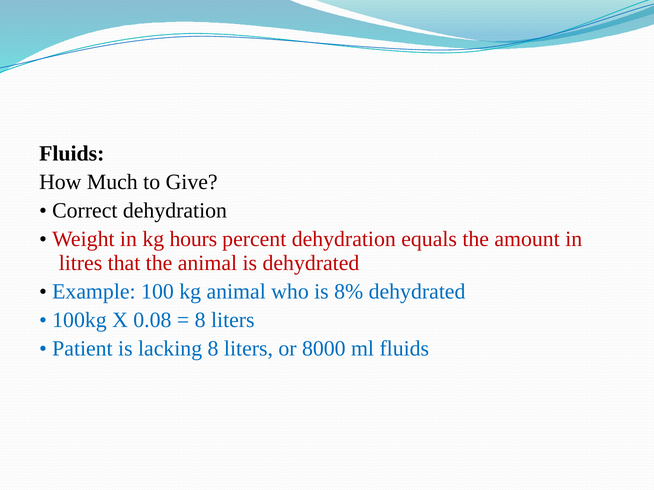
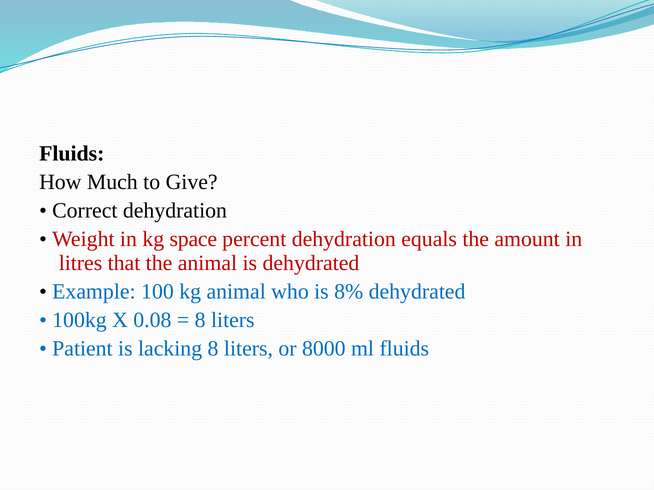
hours: hours -> space (193, 239)
